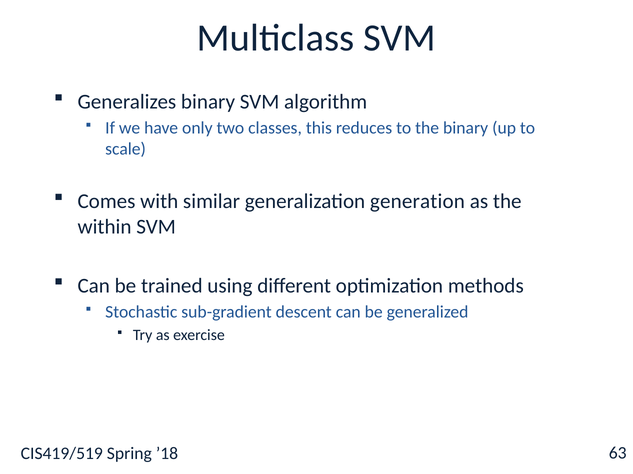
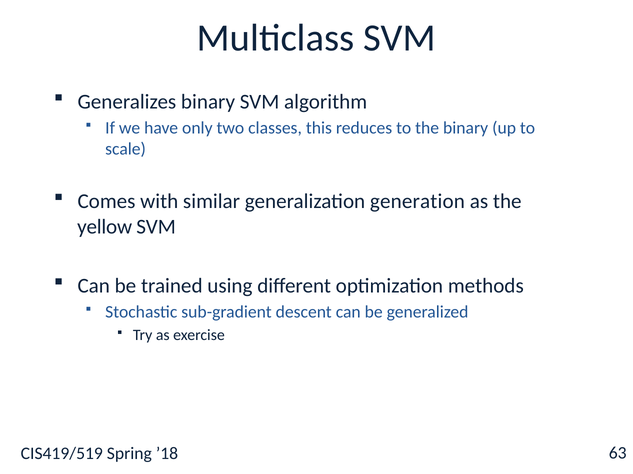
within: within -> yellow (105, 227)
